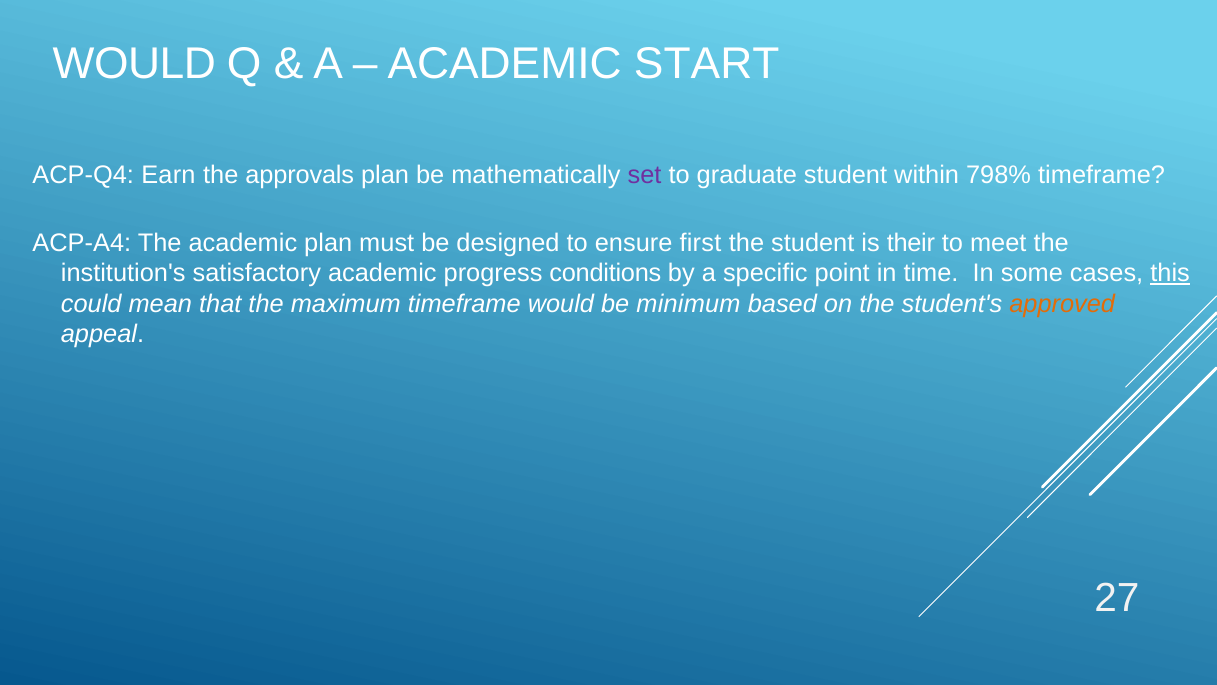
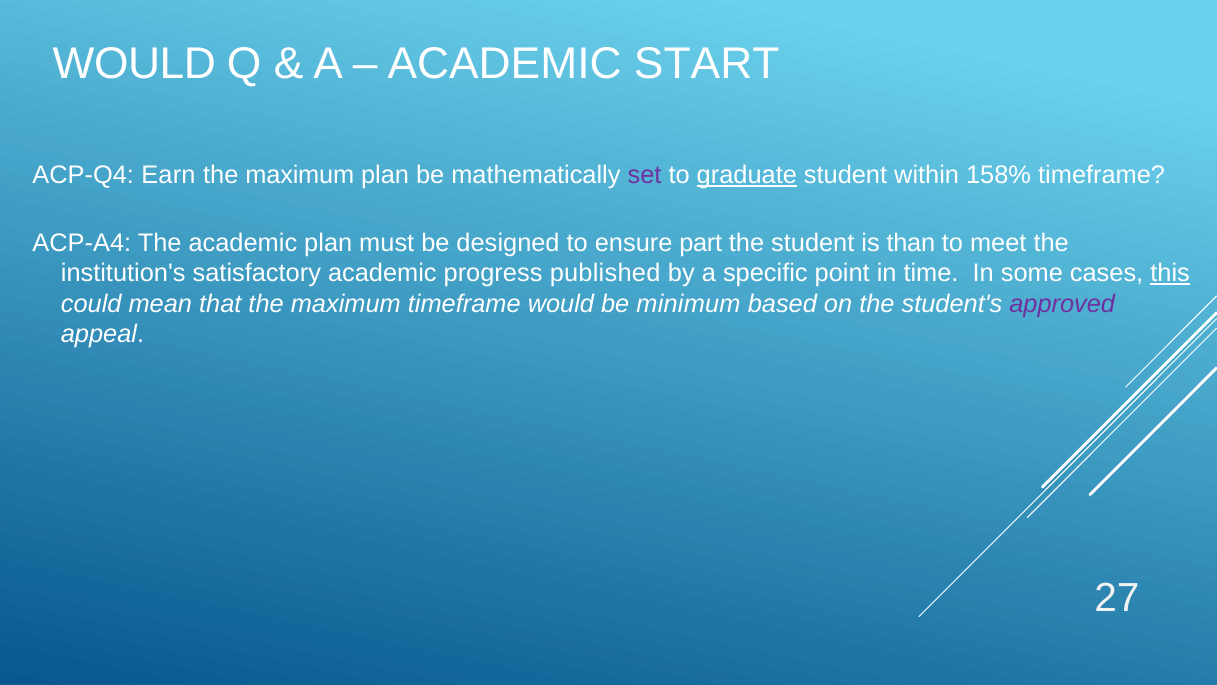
approvals: approvals -> maximum (300, 175)
graduate underline: none -> present (747, 175)
798%: 798% -> 158% (999, 175)
first: first -> part (701, 243)
their: their -> than (911, 243)
conditions: conditions -> published (605, 273)
approved colour: orange -> purple (1062, 304)
